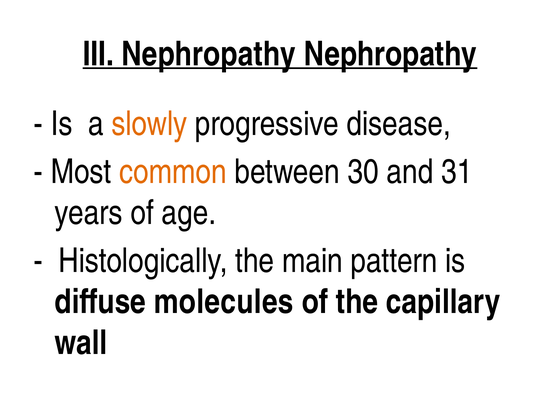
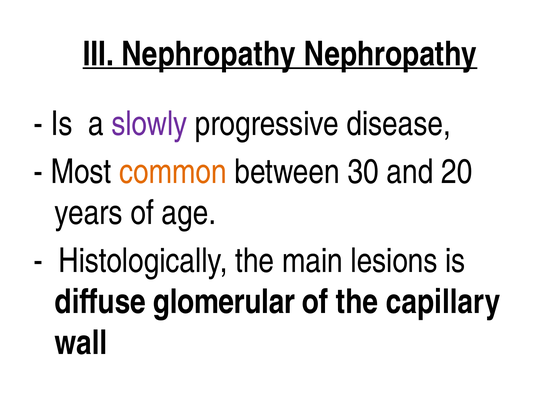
slowly colour: orange -> purple (149, 124)
31: 31 -> 20 (457, 172)
pattern: pattern -> lesions (394, 261)
molecules: molecules -> glomerular (224, 302)
